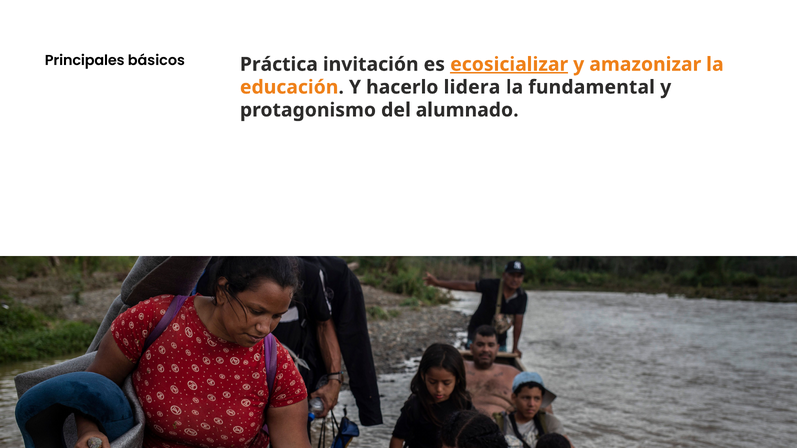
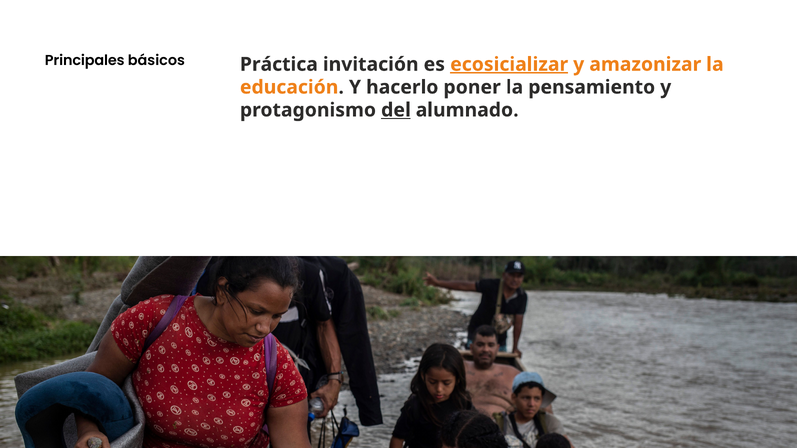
lidera: lidera -> poner (472, 87)
fundamental: fundamental -> pensamiento (592, 87)
del underline: none -> present (396, 110)
